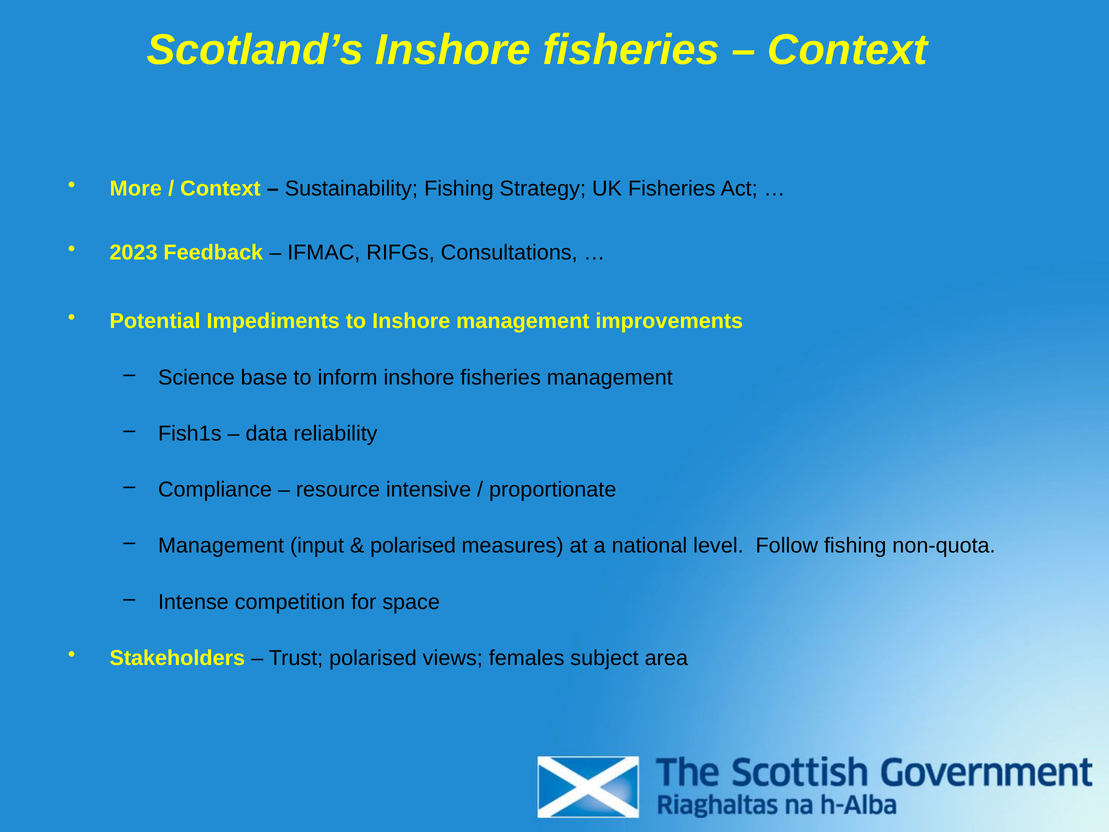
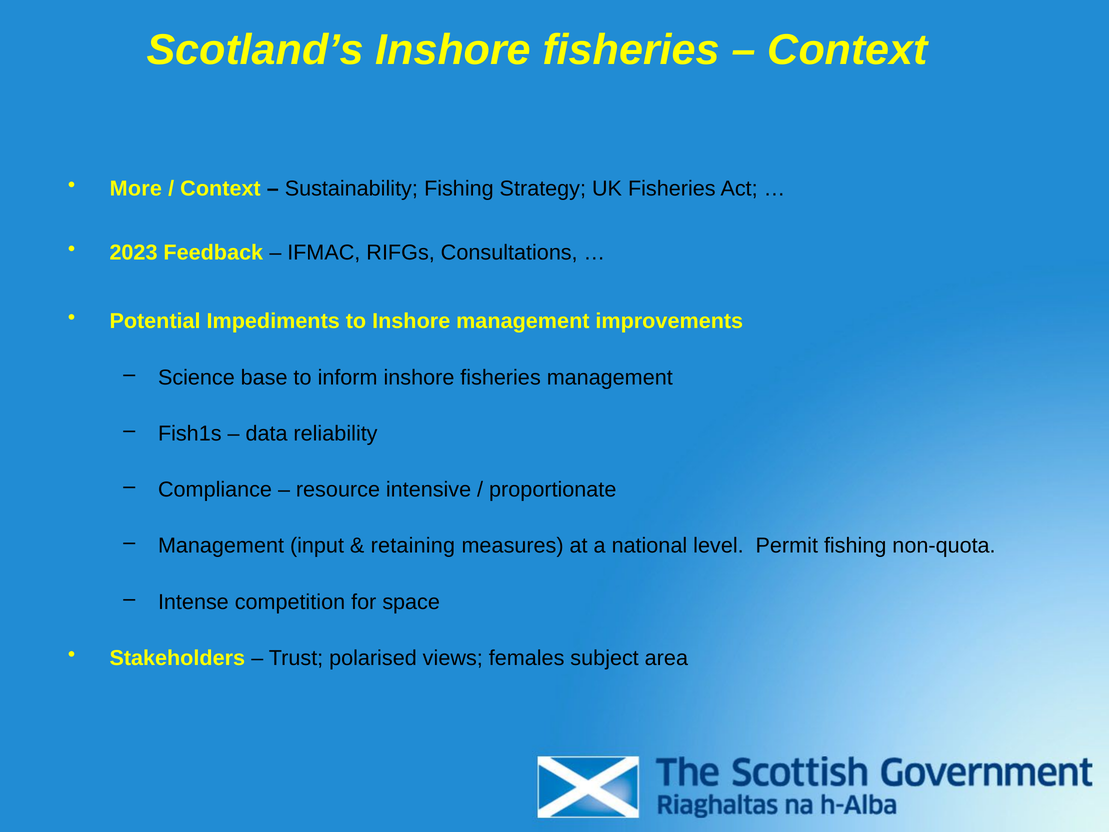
polarised: polarised -> retaining (413, 546)
Follow: Follow -> Permit (787, 546)
